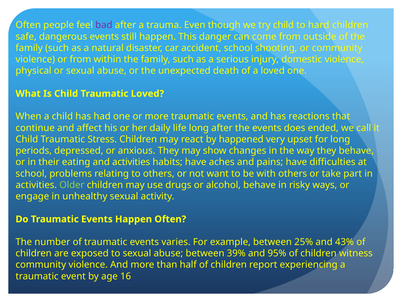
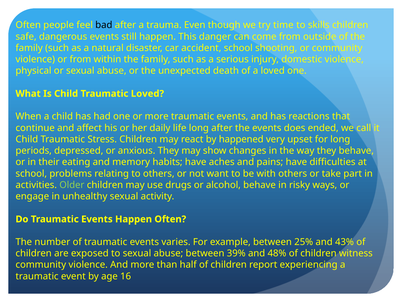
bad colour: purple -> black (104, 25)
try child: child -> time (283, 25)
hard: hard -> skills (319, 25)
and activities: activities -> memory (131, 162)
95%: 95% -> 48% (277, 253)
